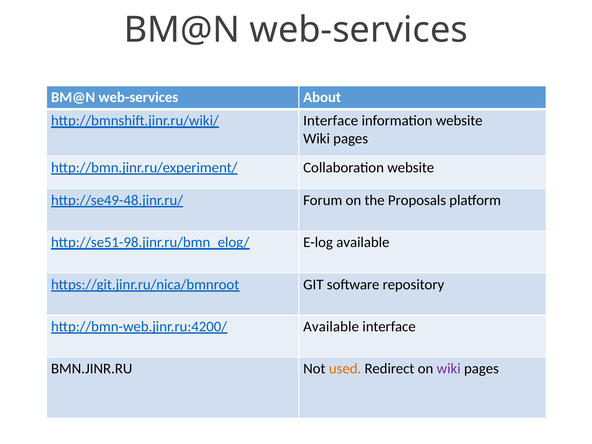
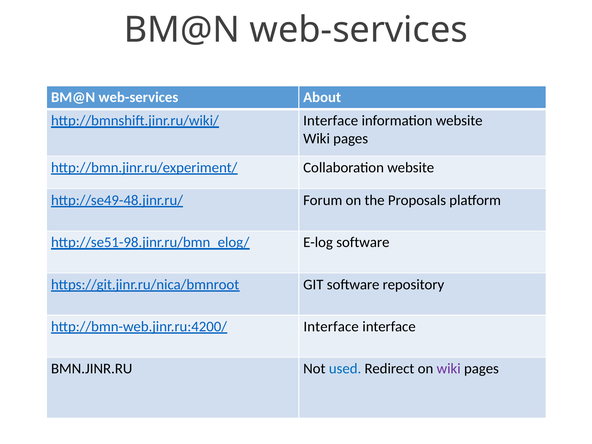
E-log available: available -> software (363, 242)
http://bmn-web.jinr.ru:4200/ Available: Available -> Interface (331, 327)
used colour: orange -> blue (345, 369)
